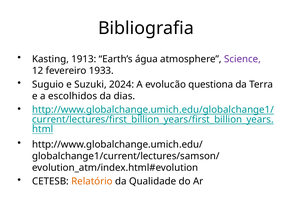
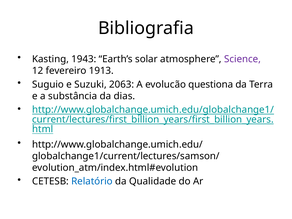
1913: 1913 -> 1943 (84, 59)
água: água -> solar (146, 59)
1933: 1933 -> 1913 (101, 71)
2024: 2024 -> 2063 (122, 84)
escolhidos: escolhidos -> substância (73, 96)
Relatório colour: orange -> blue (92, 181)
